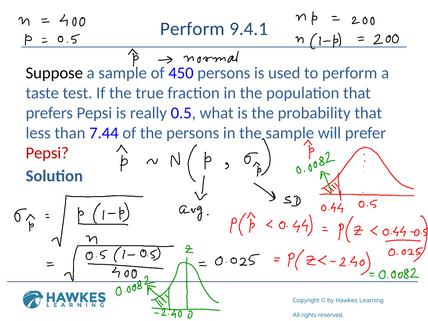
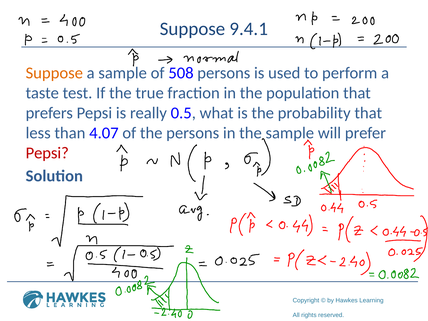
Perform: Perform -> Suppose (193, 29)
Suppose colour: black -> orange (54, 73)
450: 450 -> 508 (181, 73)
7.44: 7.44 -> 4.07 (104, 133)
